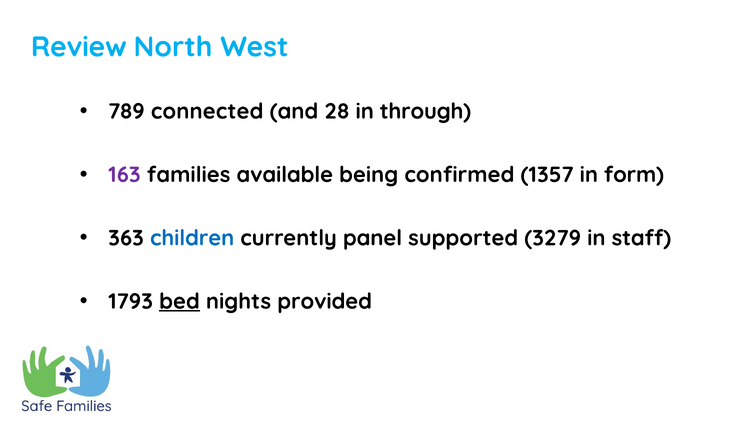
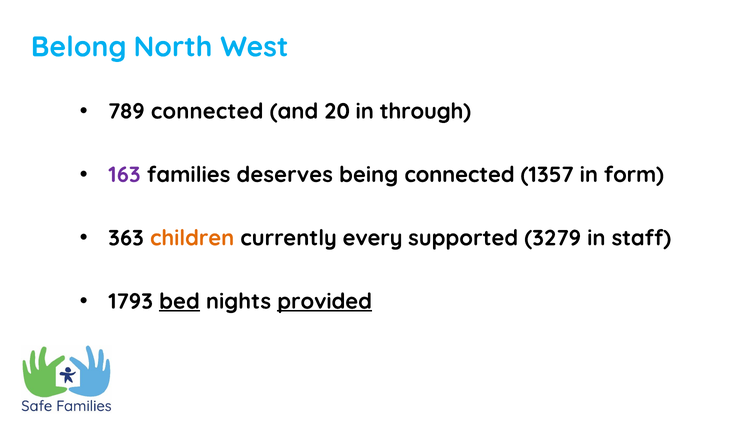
Review: Review -> Belong (79, 47)
28: 28 -> 20 (337, 111)
available: available -> deserves (285, 175)
being confirmed: confirmed -> connected (459, 175)
children colour: blue -> orange (192, 238)
panel: panel -> every (373, 238)
provided underline: none -> present (325, 301)
